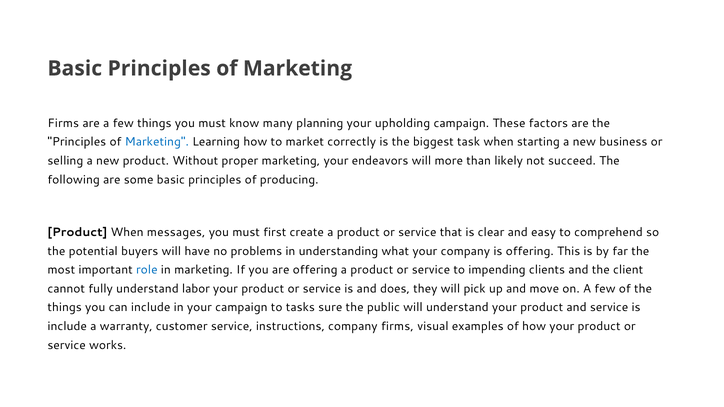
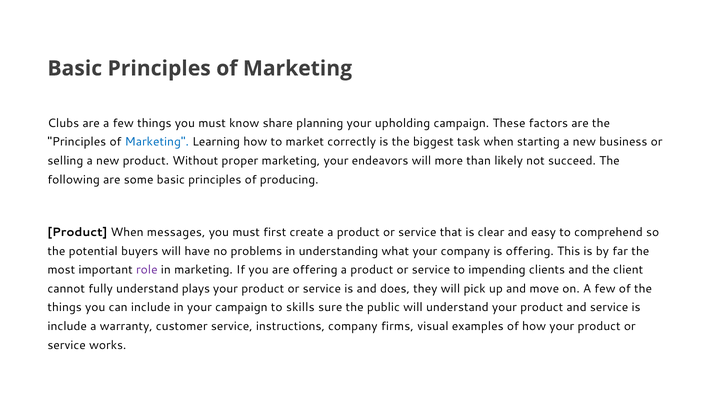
Firms: Firms -> Clubs (63, 123)
many: many -> share (278, 123)
role colour: blue -> purple (147, 270)
labor: labor -> plays (196, 289)
tasks: tasks -> skills (300, 308)
